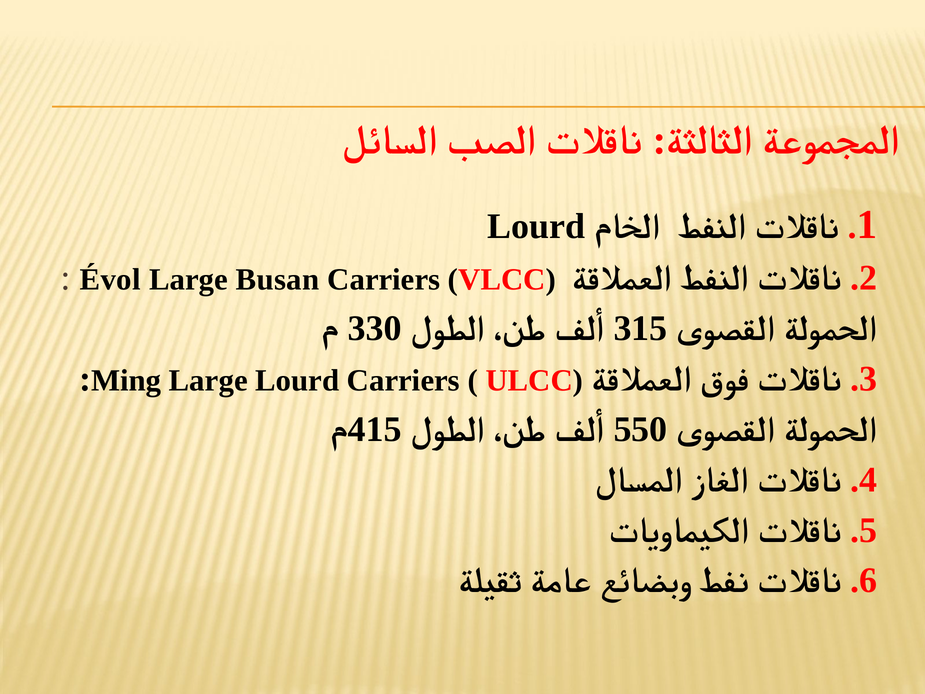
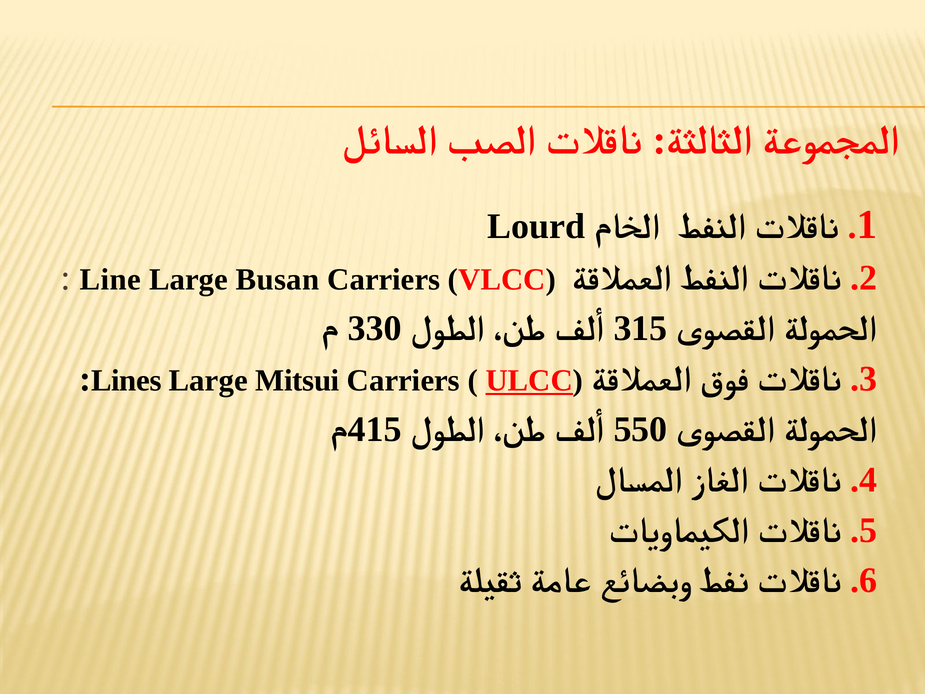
Évol: Évol -> Line (110, 280)
Ming: Ming -> Lines (126, 380)
Large Lourd: Lourd -> Mitsui (297, 380)
ULCC underline: none -> present (529, 380)
